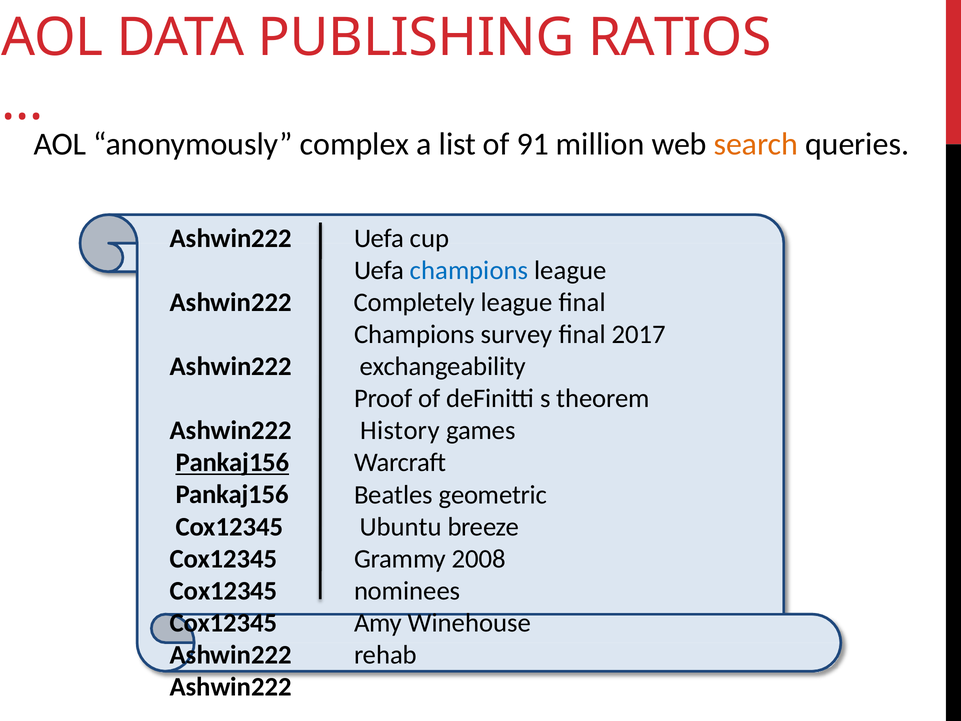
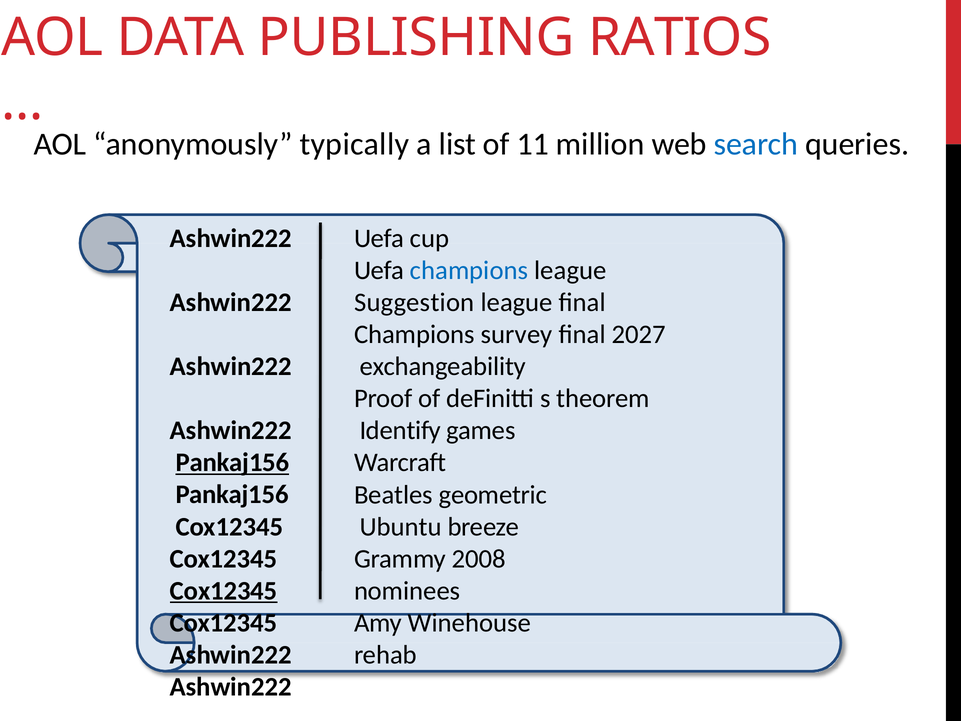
complex: complex -> typically (354, 144)
91: 91 -> 11 (533, 144)
search colour: orange -> blue (756, 144)
Completely: Completely -> Suggestion (414, 302)
2017: 2017 -> 2027 (639, 334)
History: History -> Identify (400, 430)
Cox12345 underline: none -> present (224, 591)
